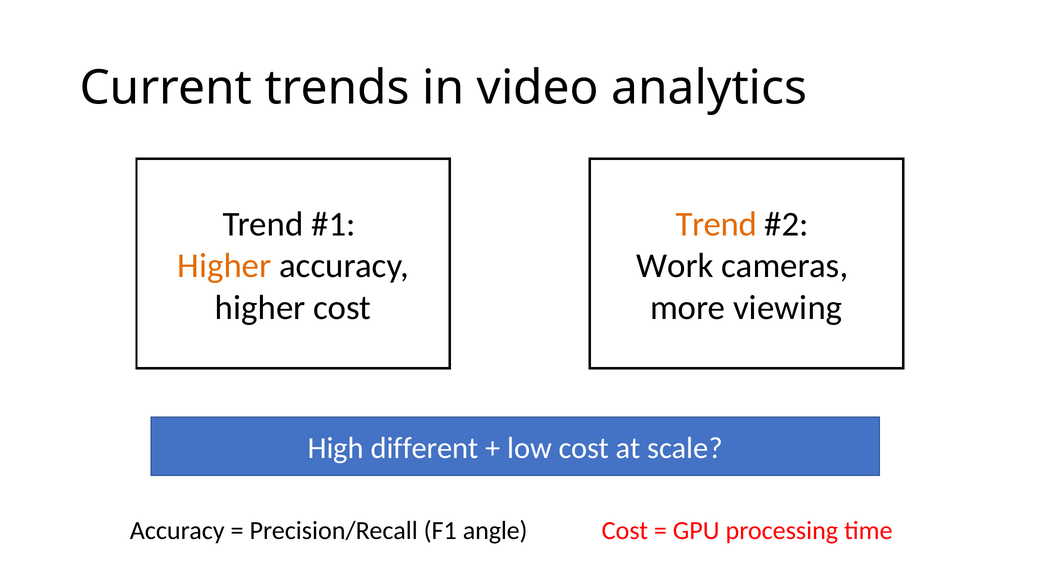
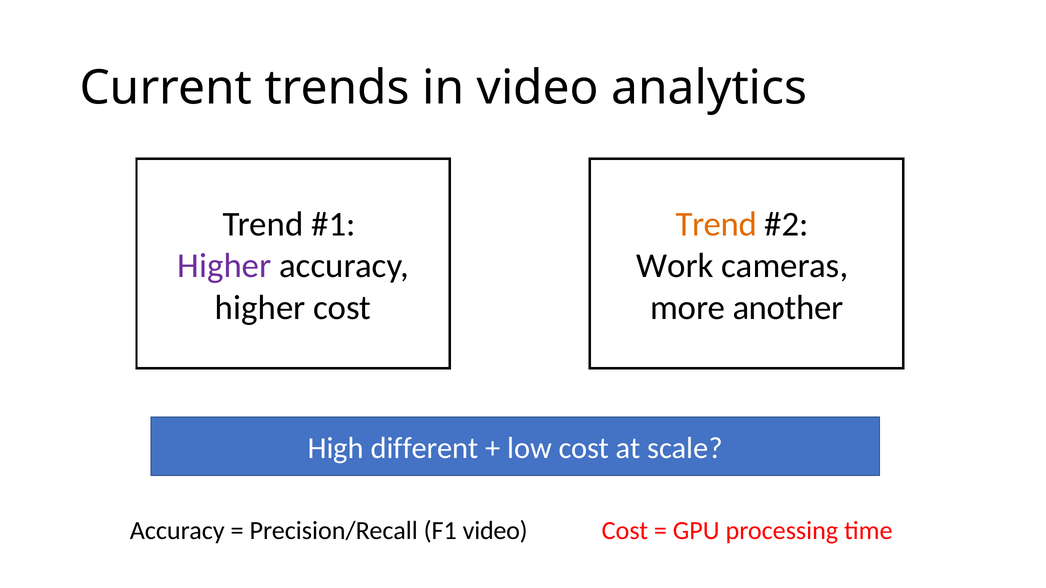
Higher colour: orange -> purple (224, 266)
viewing: viewing -> another (788, 308)
F1 angle: angle -> video (495, 531)
